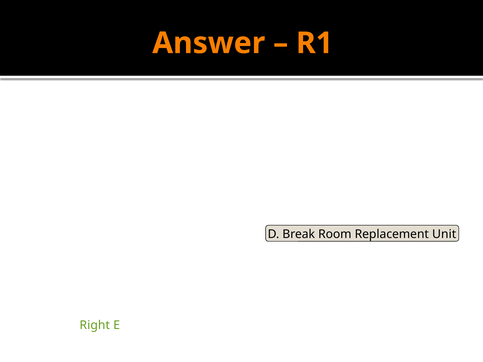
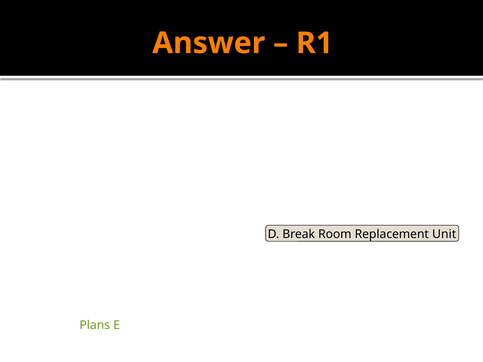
Right: Right -> Plans (95, 325)
